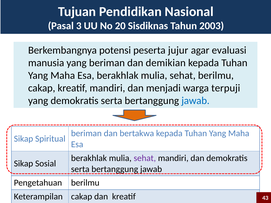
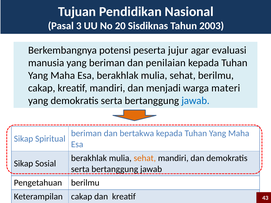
demikian: demikian -> penilaian (166, 63)
terpuji: terpuji -> materi (226, 88)
sehat colour: purple -> orange (145, 158)
